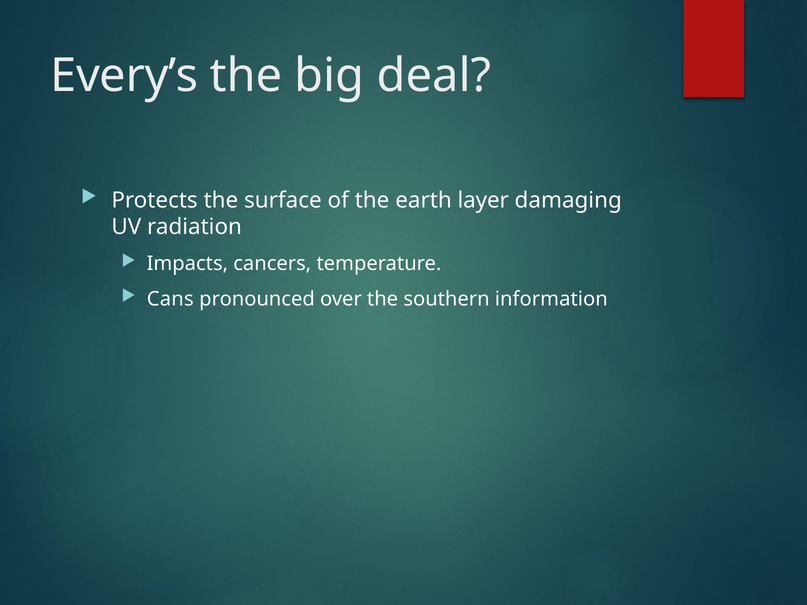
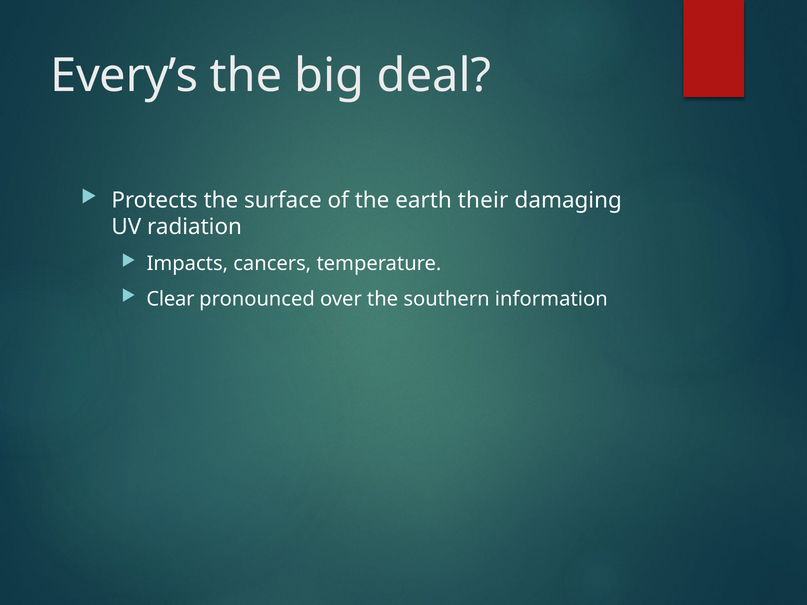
layer: layer -> their (483, 200)
Cans: Cans -> Clear (170, 299)
